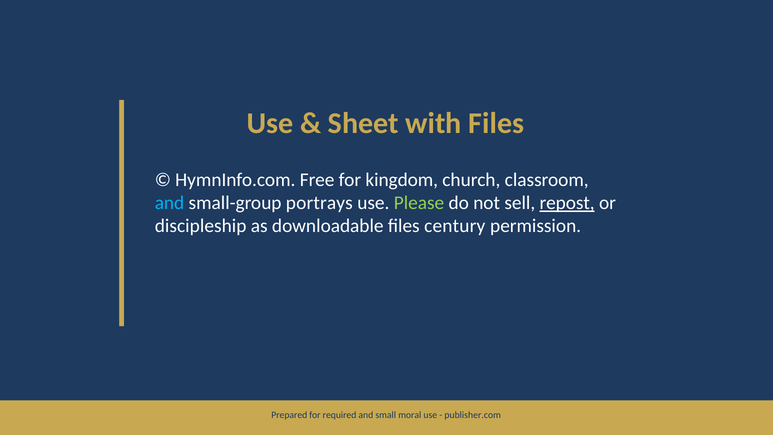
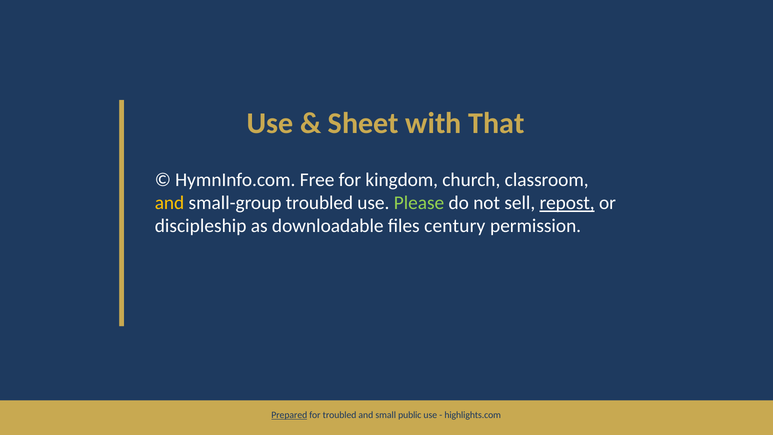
with Files: Files -> That (496, 123)
and colour: light blue -> yellow (169, 203)
small-group portrays: portrays -> troubled (319, 203)
Prepared underline: none -> present (289, 415)
for required: required -> troubled (340, 415)
moral: moral -> public (410, 415)
publisher.com: publisher.com -> highlights.com (473, 415)
